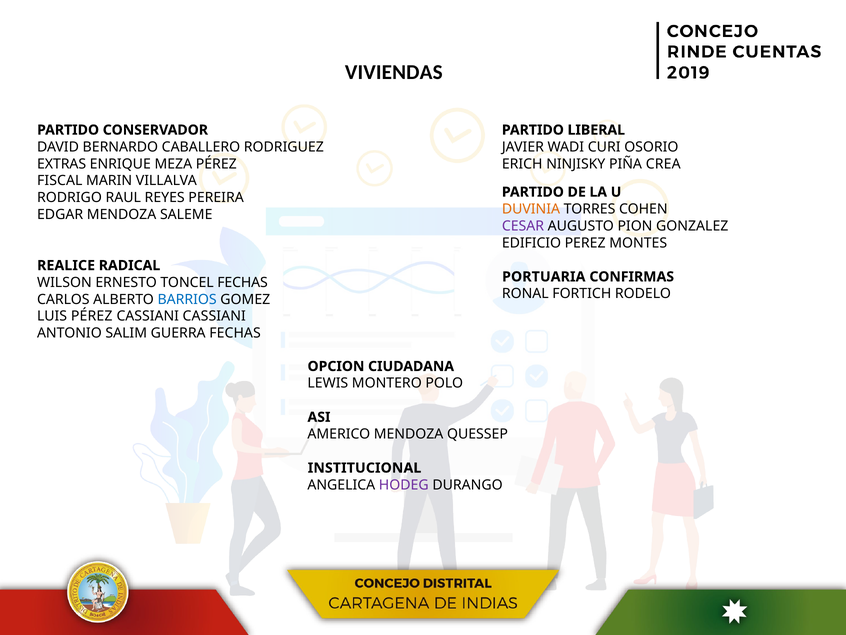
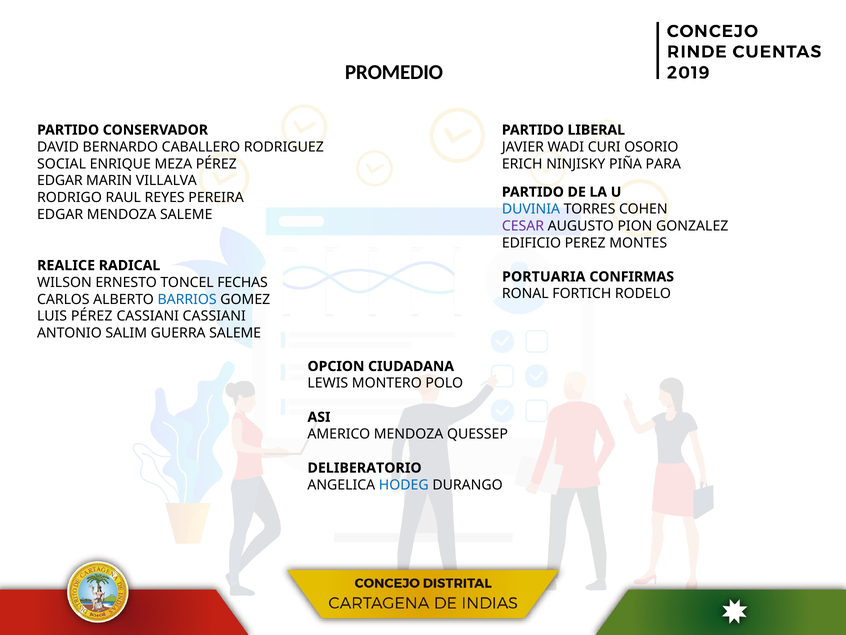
VIVIENDAS: VIVIENDAS -> PROMEDIO (394, 72)
EXTRAS: EXTRAS -> SOCIAL (62, 164)
CREA: CREA -> PARA (663, 164)
FISCAL: FISCAL -> EDGAR (60, 181)
DUVINIA colour: orange -> blue (531, 209)
GUERRA FECHAS: FECHAS -> SALEME (235, 333)
INSTITUCIONAL: INSTITUCIONAL -> DELIBERATORIO (365, 468)
HODEG colour: purple -> blue (404, 485)
